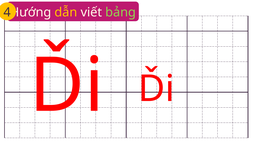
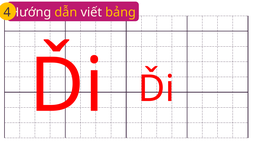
bảng colour: light green -> yellow (121, 12)
